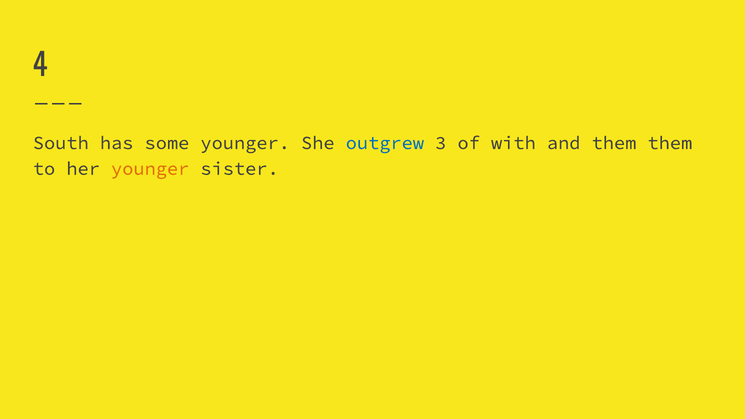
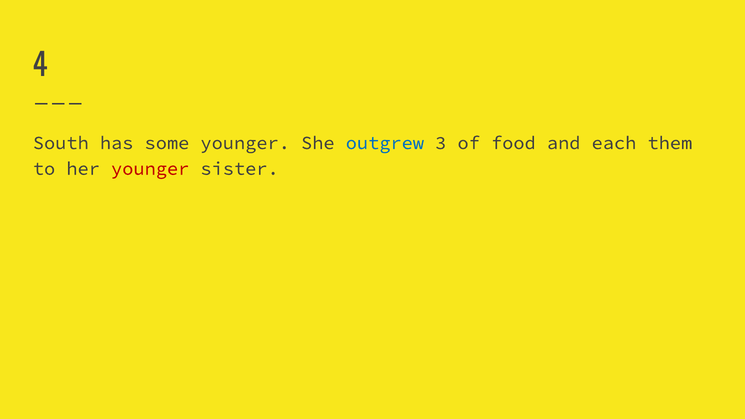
with: with -> food (513, 143)
and them: them -> each (614, 143)
younger colour: orange -> red (150, 169)
